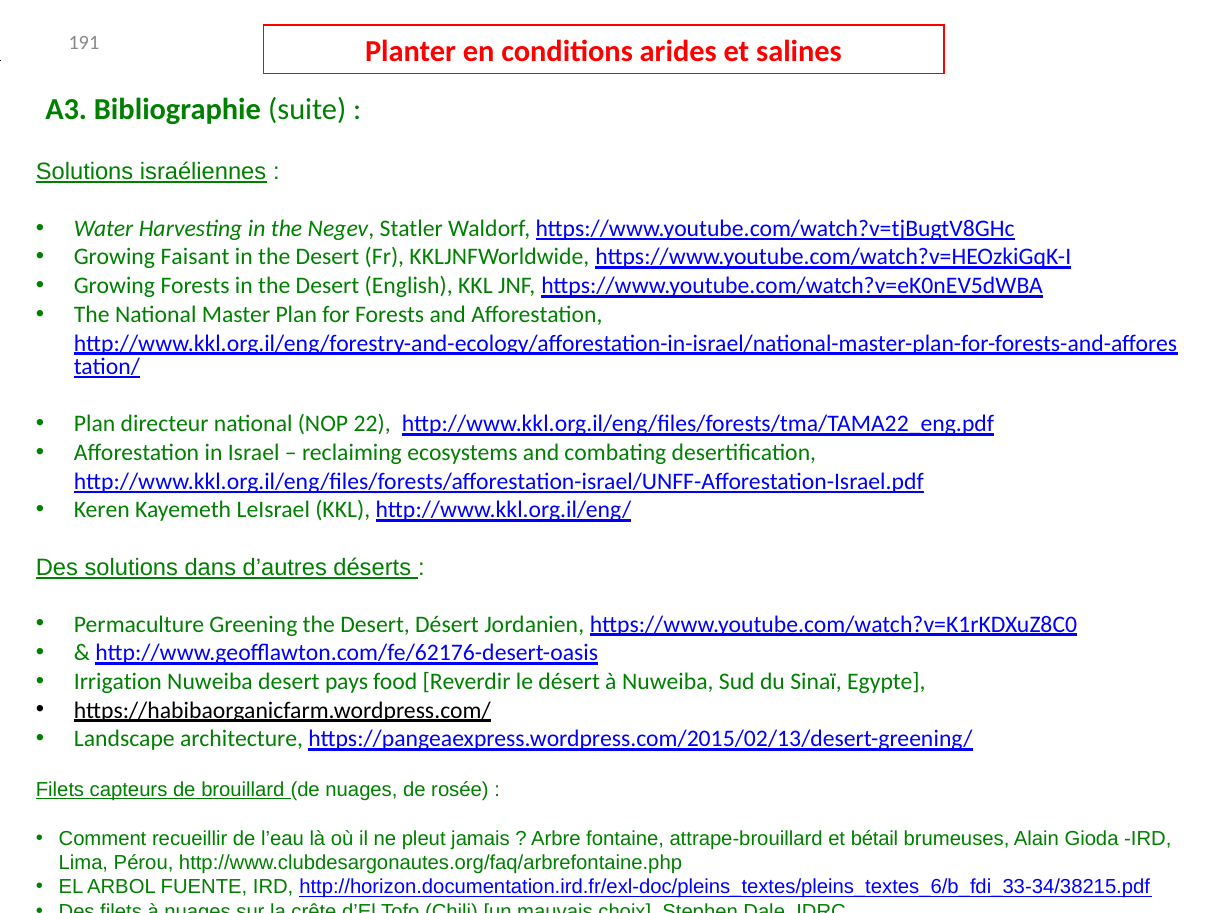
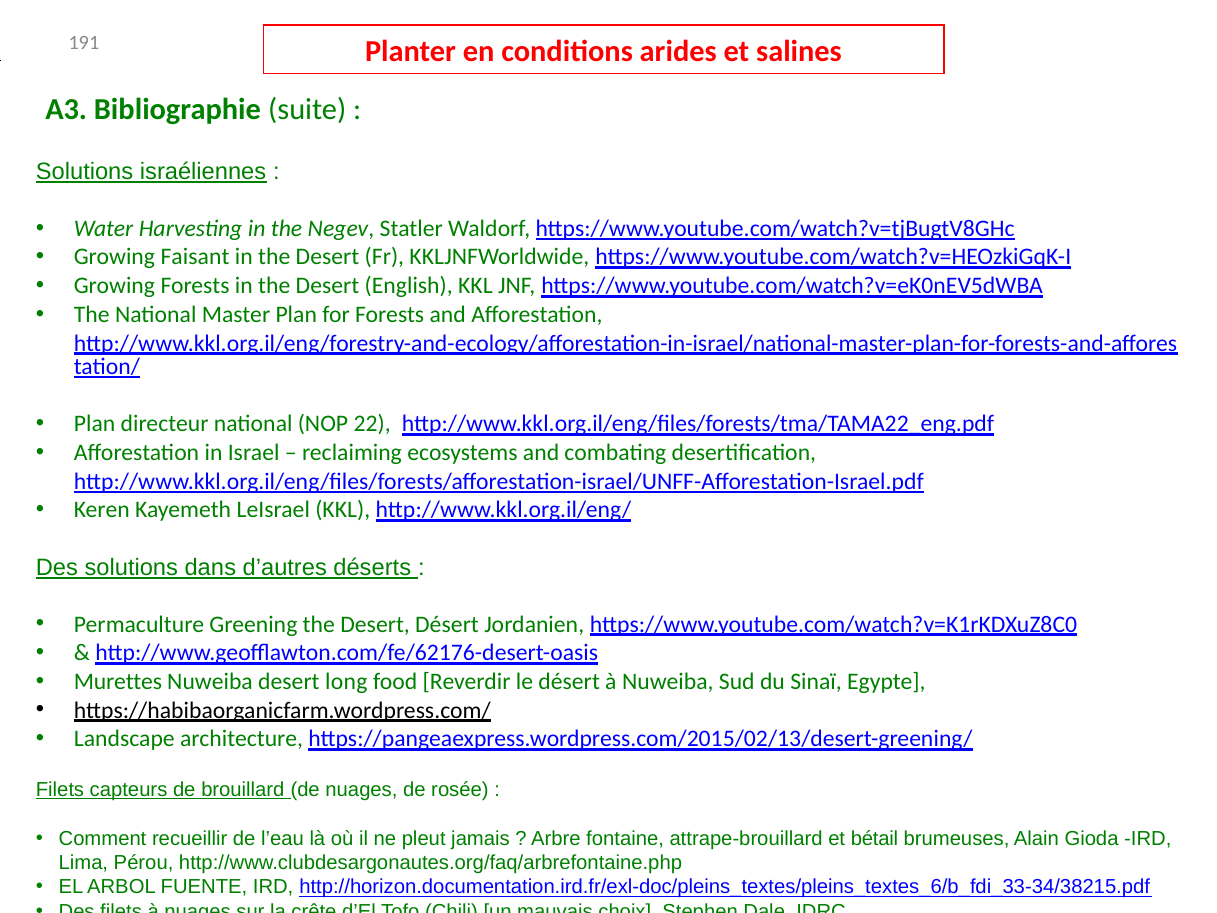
Irrigation: Irrigation -> Murettes (118, 682)
pays: pays -> long (346, 682)
